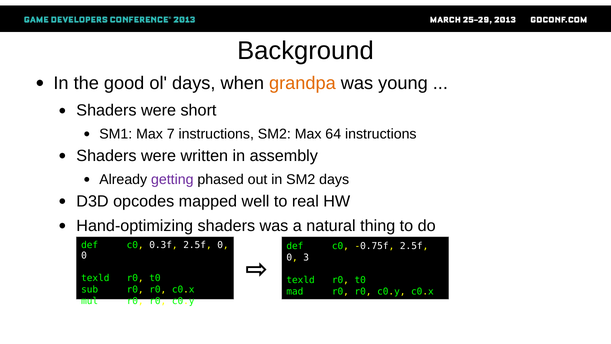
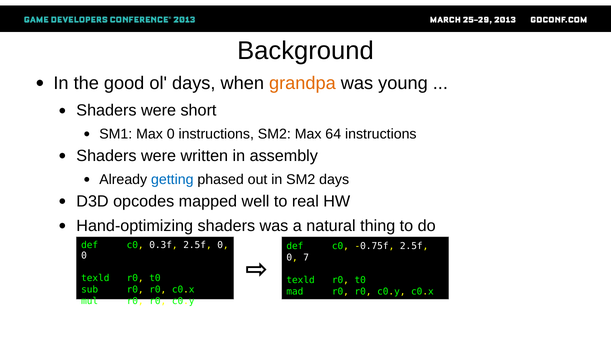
Max 7: 7 -> 0 (171, 134)
getting colour: purple -> blue (172, 179)
3: 3 -> 7 (306, 257)
